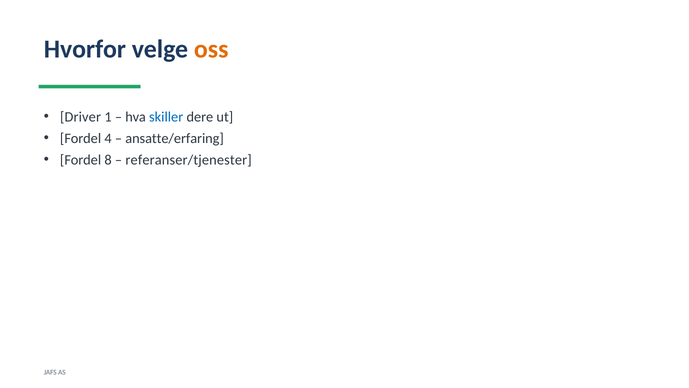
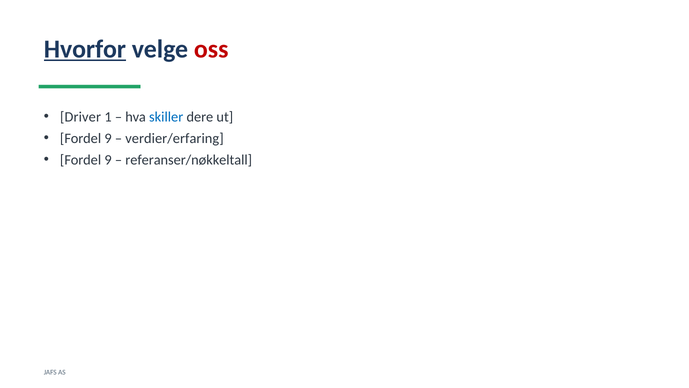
Hvorfor underline: none -> present (85, 49)
oss colour: orange -> red (211, 49)
4: 4 -> 9 (108, 138)
ansatte/erfaring: ansatte/erfaring -> verdier/erfaring (174, 138)
8: 8 -> 9 (108, 160)
referanser/tjenester: referanser/tjenester -> referanser/nøkkeltall (189, 160)
